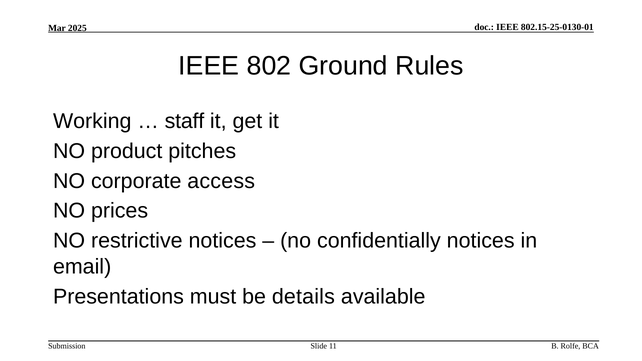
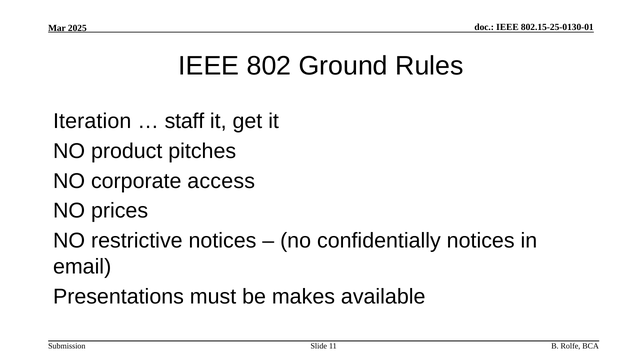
Working: Working -> Iteration (92, 121)
details: details -> makes (303, 297)
